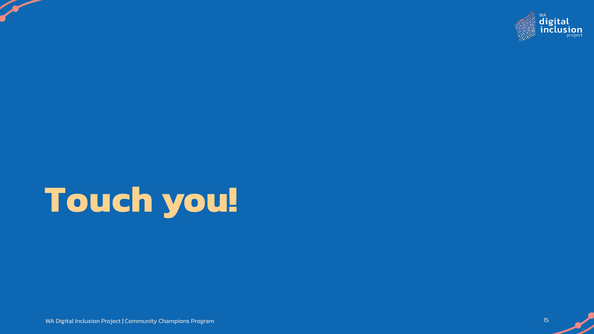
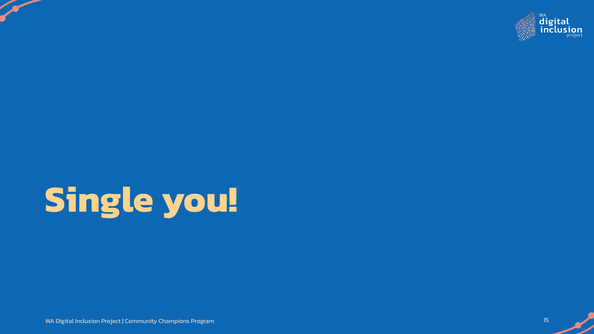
Touch: Touch -> Single (99, 200)
